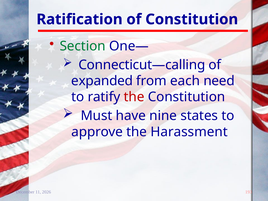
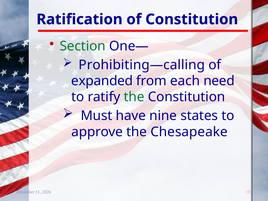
Connecticut—calling: Connecticut—calling -> Prohibiting—calling (142, 65)
the colour: red -> green (134, 97)
Harassment: Harassment -> Chesapeake (189, 132)
